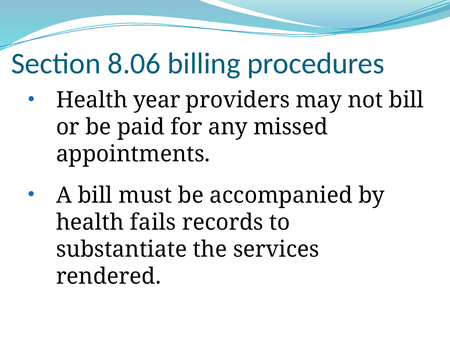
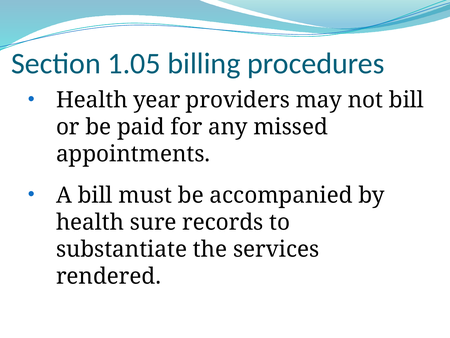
8.06: 8.06 -> 1.05 (134, 64)
fails: fails -> sure (153, 222)
